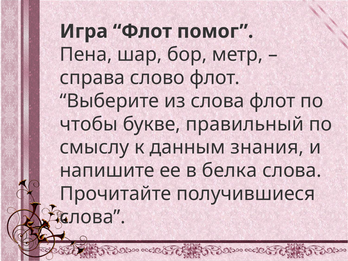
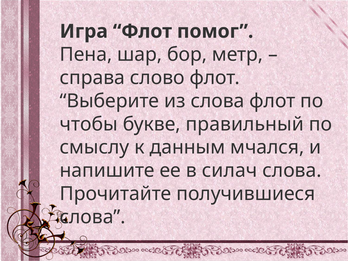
знания: знания -> мчался (267, 147)
белка: белка -> силач (230, 171)
